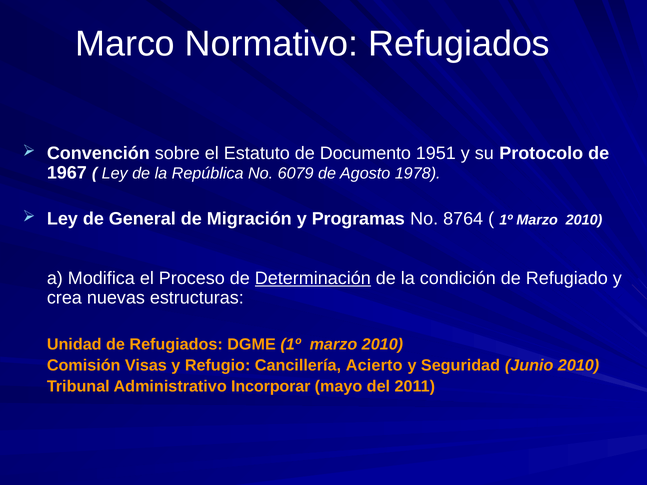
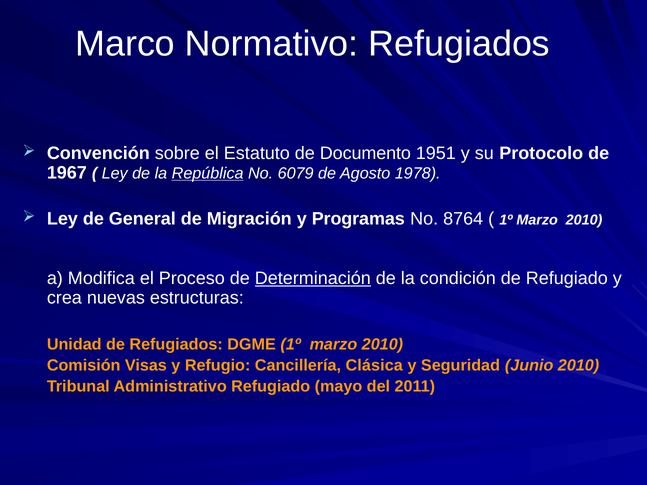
República underline: none -> present (208, 173)
Acierto: Acierto -> Clásica (374, 366)
Administrativo Incorporar: Incorporar -> Refugiado (271, 386)
